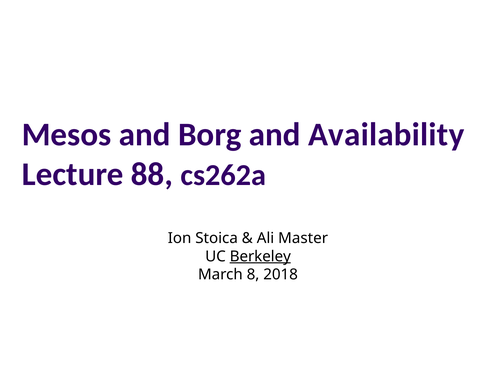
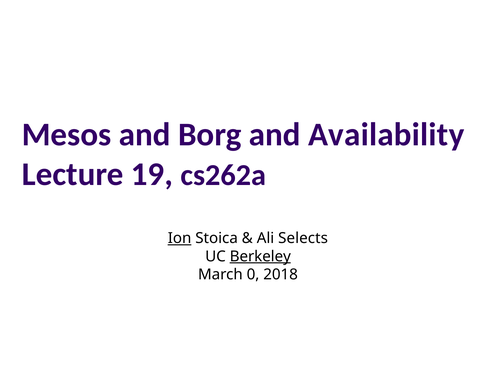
88: 88 -> 19 (152, 174)
Ion underline: none -> present (180, 238)
Master: Master -> Selects (303, 238)
8: 8 -> 0 (253, 275)
